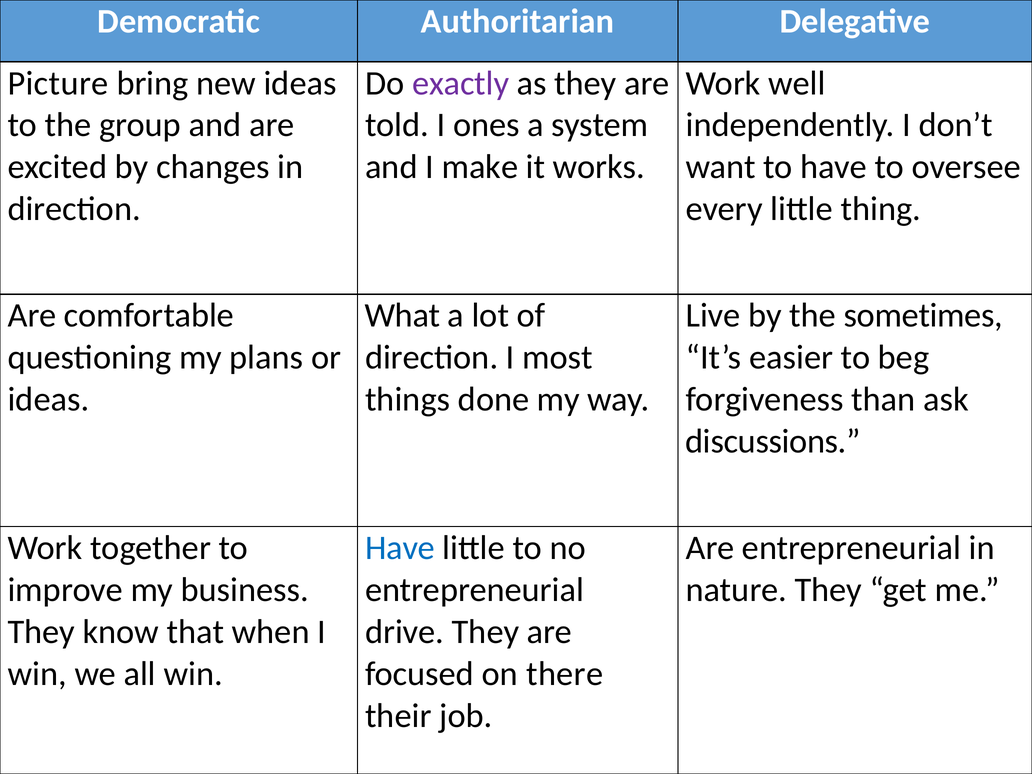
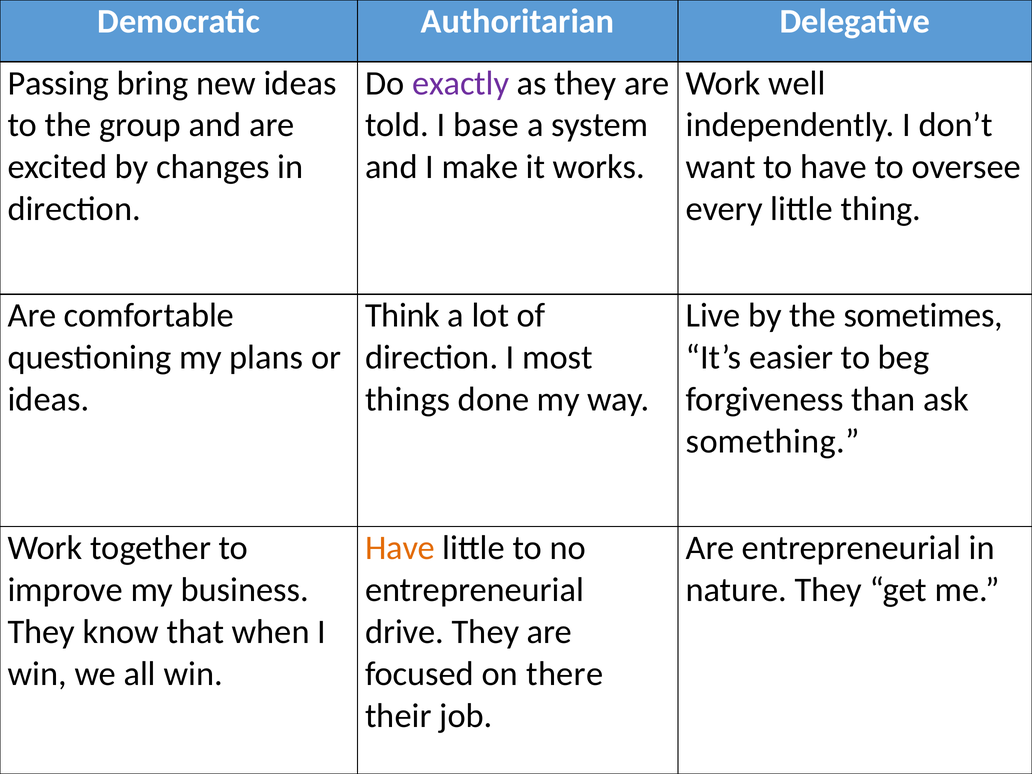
Picture: Picture -> Passing (58, 83)
ones: ones -> base (486, 125)
What: What -> Think (403, 315)
discussions: discussions -> something (773, 441)
Have colour: blue -> orange (400, 548)
